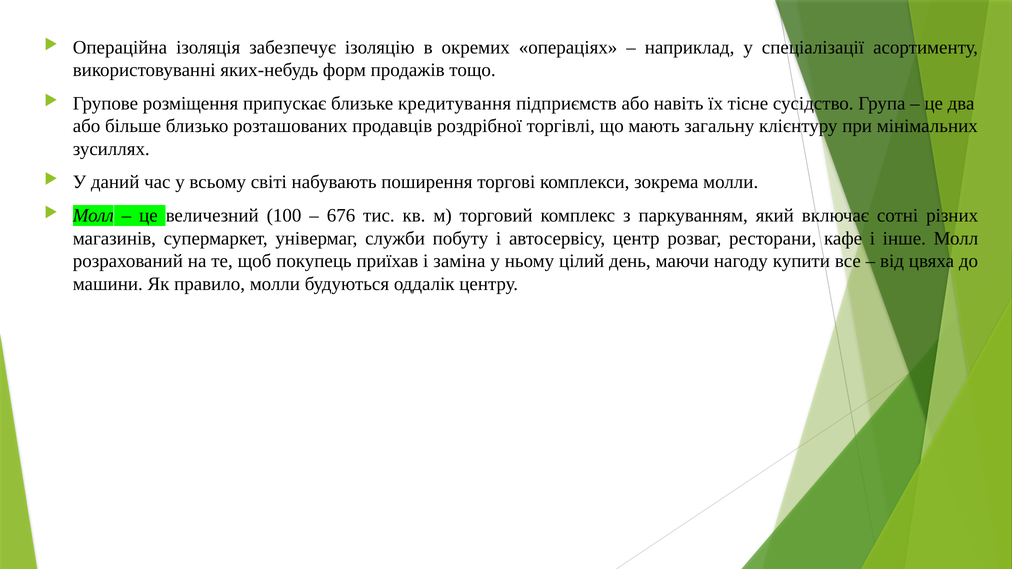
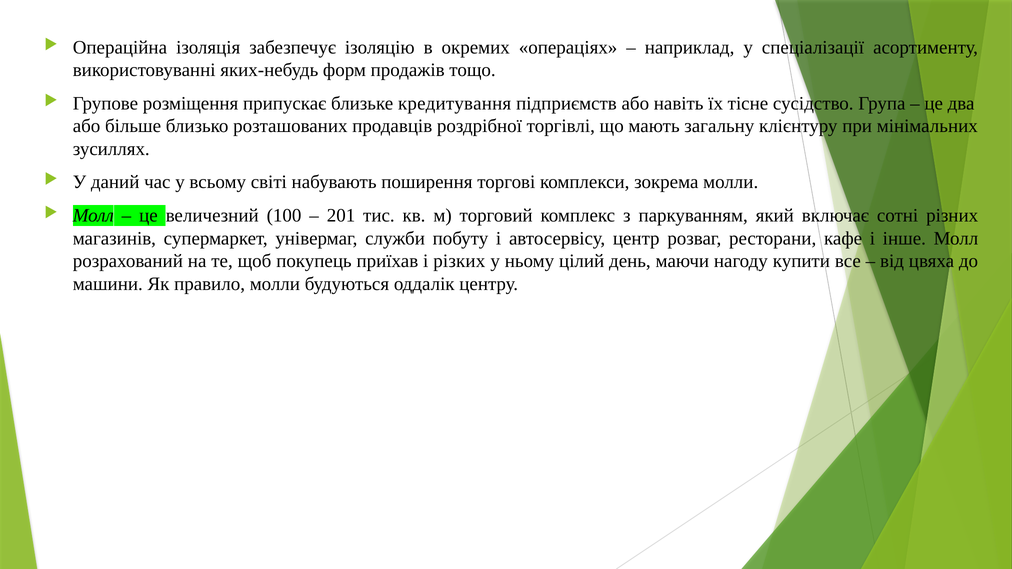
676: 676 -> 201 (341, 216)
заміна: заміна -> різких (459, 261)
